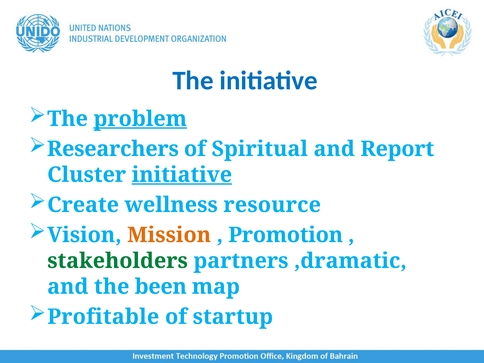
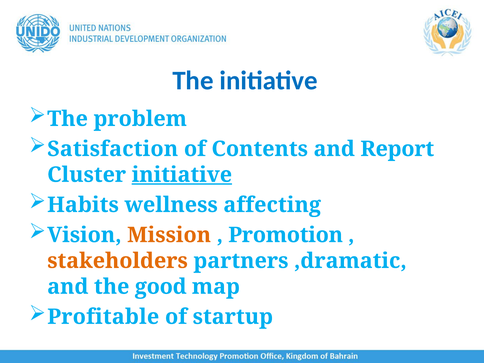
problem underline: present -> none (140, 119)
Researchers: Researchers -> Satisfaction (113, 149)
Spiritual: Spiritual -> Contents (260, 149)
Create: Create -> Habits (83, 205)
resource: resource -> affecting (272, 205)
stakeholders colour: green -> orange (117, 261)
been: been -> good (161, 287)
